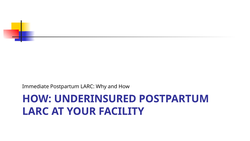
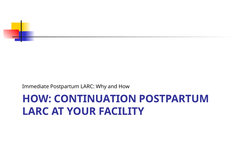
UNDERINSURED: UNDERINSURED -> CONTINUATION (95, 99)
